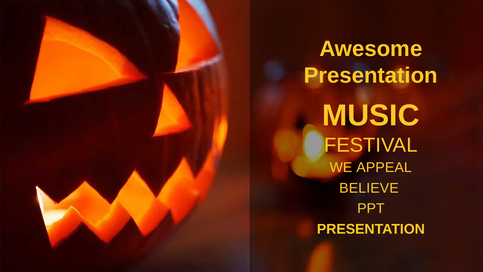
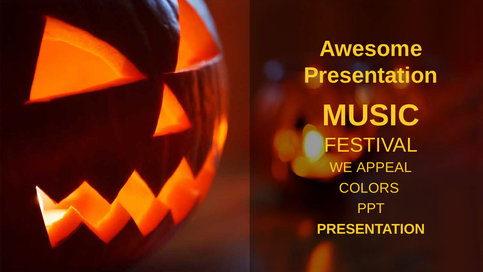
BELIEVE: BELIEVE -> COLORS (369, 188)
